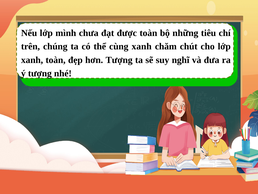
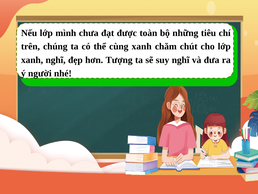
xanh toàn: toàn -> nghĩ (56, 60)
ý tượng: tượng -> người (40, 73)
